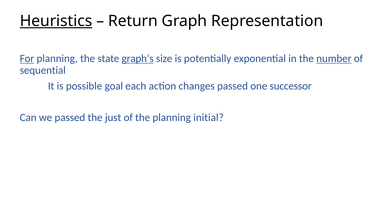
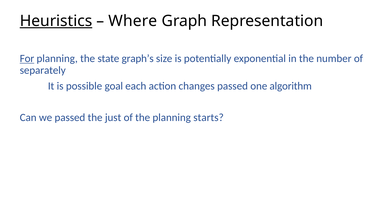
Return: Return -> Where (133, 21)
graph’s underline: present -> none (138, 59)
number underline: present -> none (334, 59)
sequential: sequential -> separately (43, 70)
successor: successor -> algorithm (291, 86)
initial: initial -> starts (209, 117)
